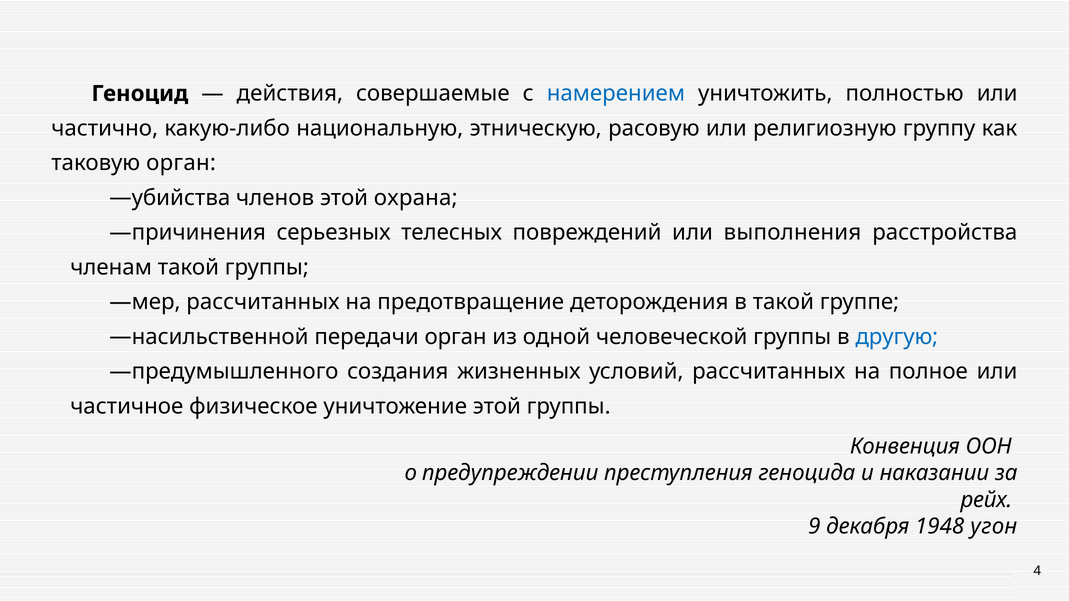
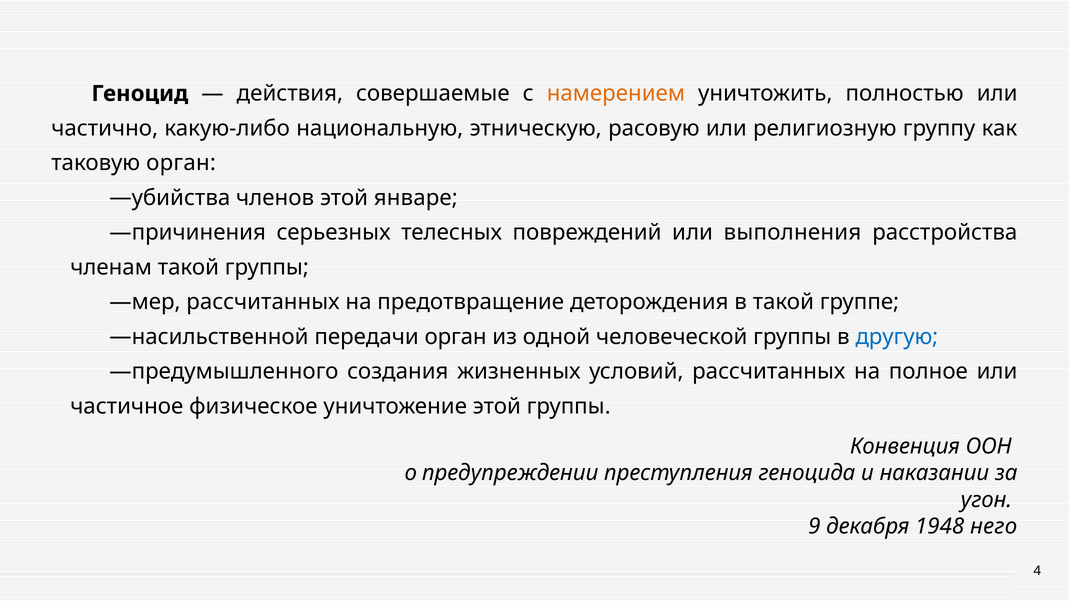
намерением colour: blue -> orange (616, 94)
охрана: охрана -> январе (416, 198)
рейх: рейх -> угон (986, 500)
угон: угон -> него (994, 527)
